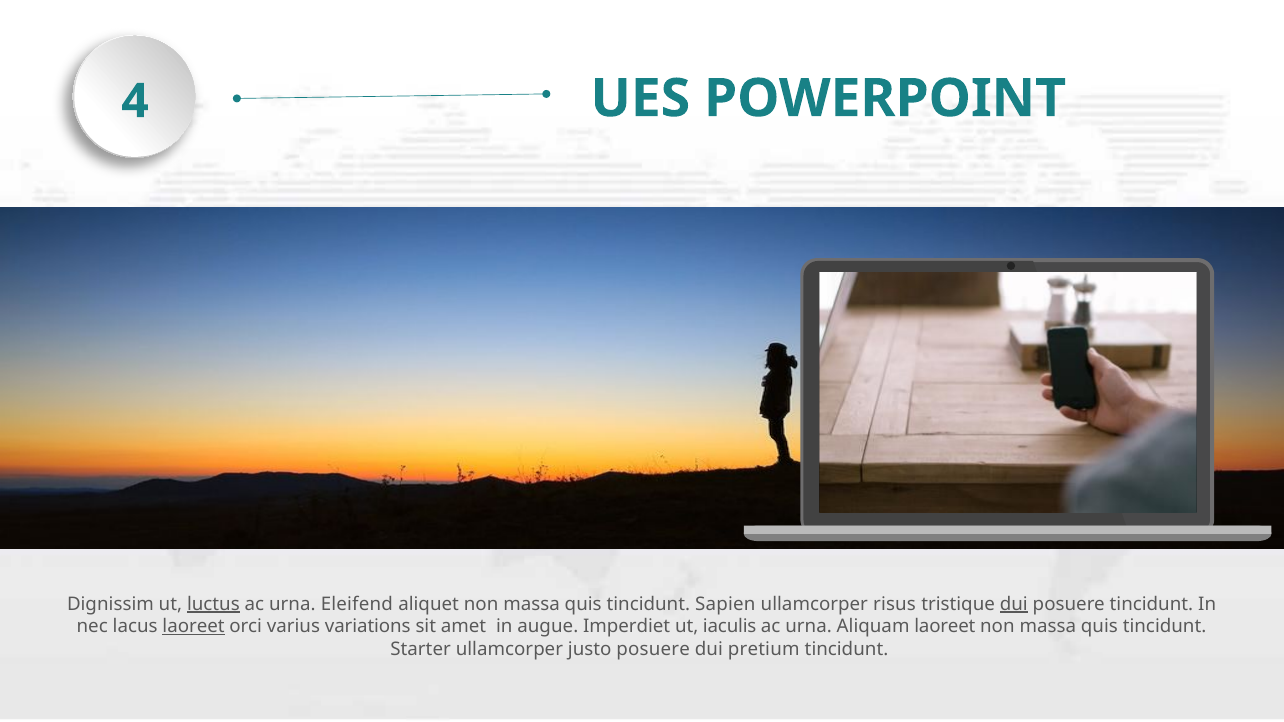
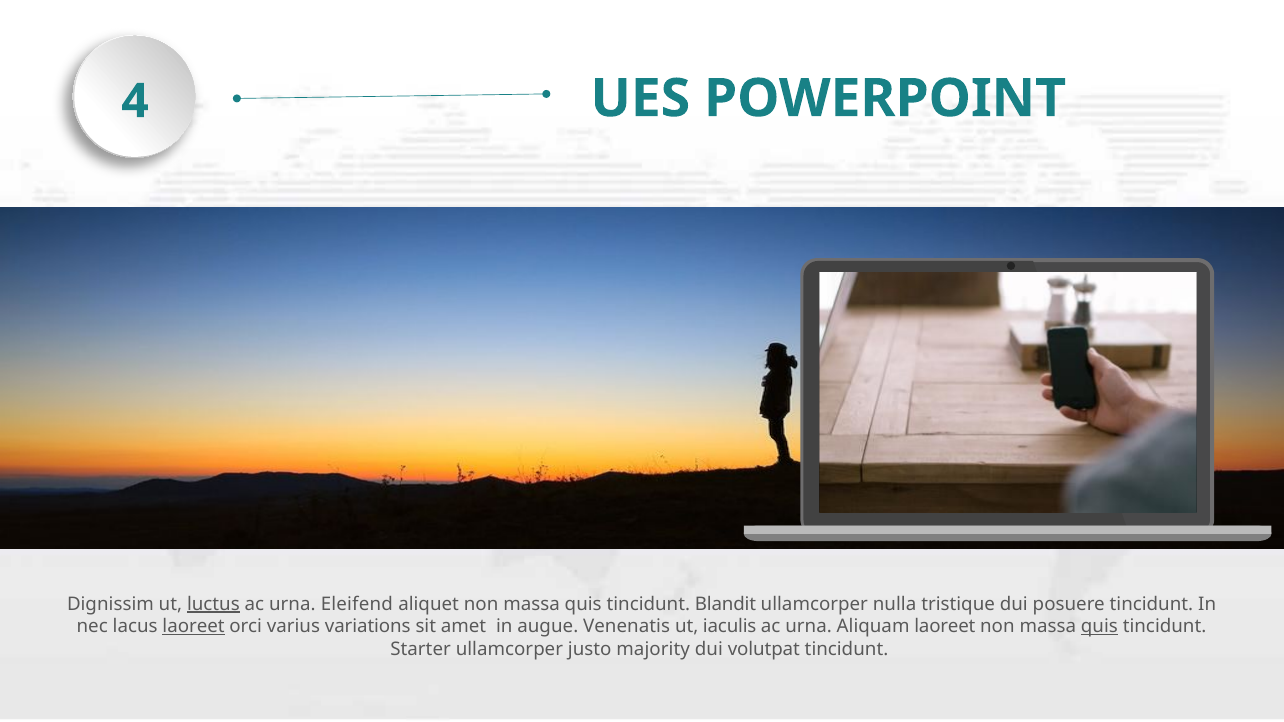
Sapien: Sapien -> Blandit (726, 604)
risus: risus -> nulla (895, 604)
dui underline: present -> none (1014, 604)
Imperdiet: Imperdiet -> Venenatis (627, 627)
quis underline: none -> present (1099, 627)
justo posuere: posuere -> majority (653, 649)
pretium: pretium -> volutpat (764, 649)
